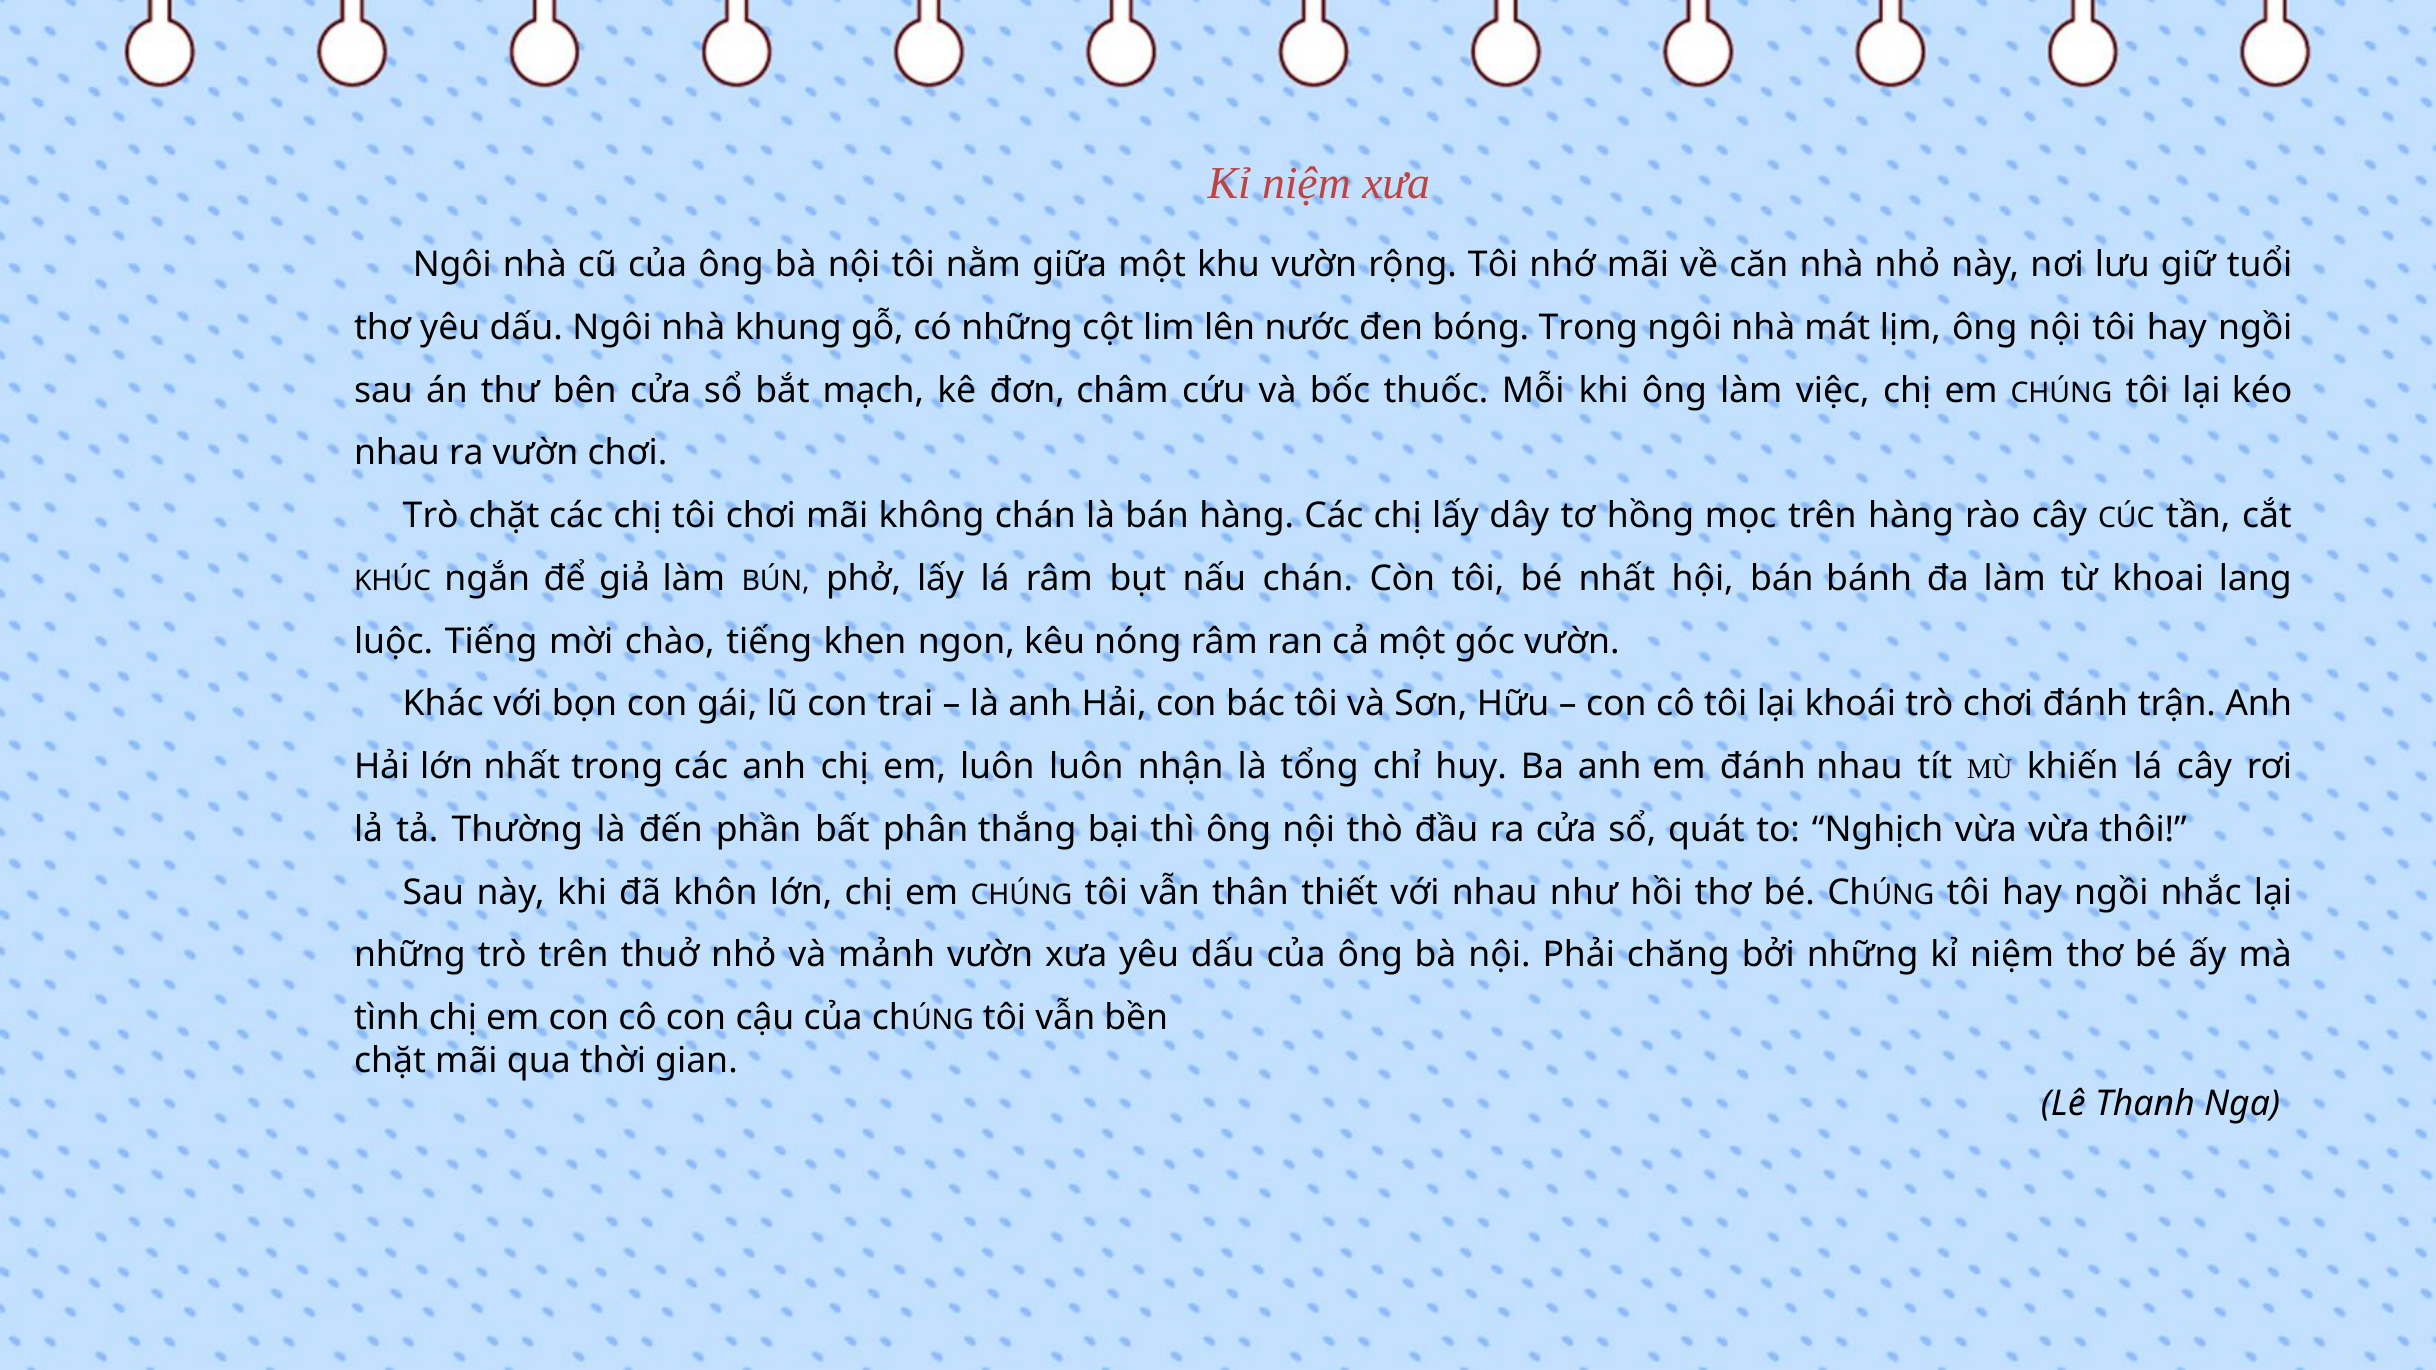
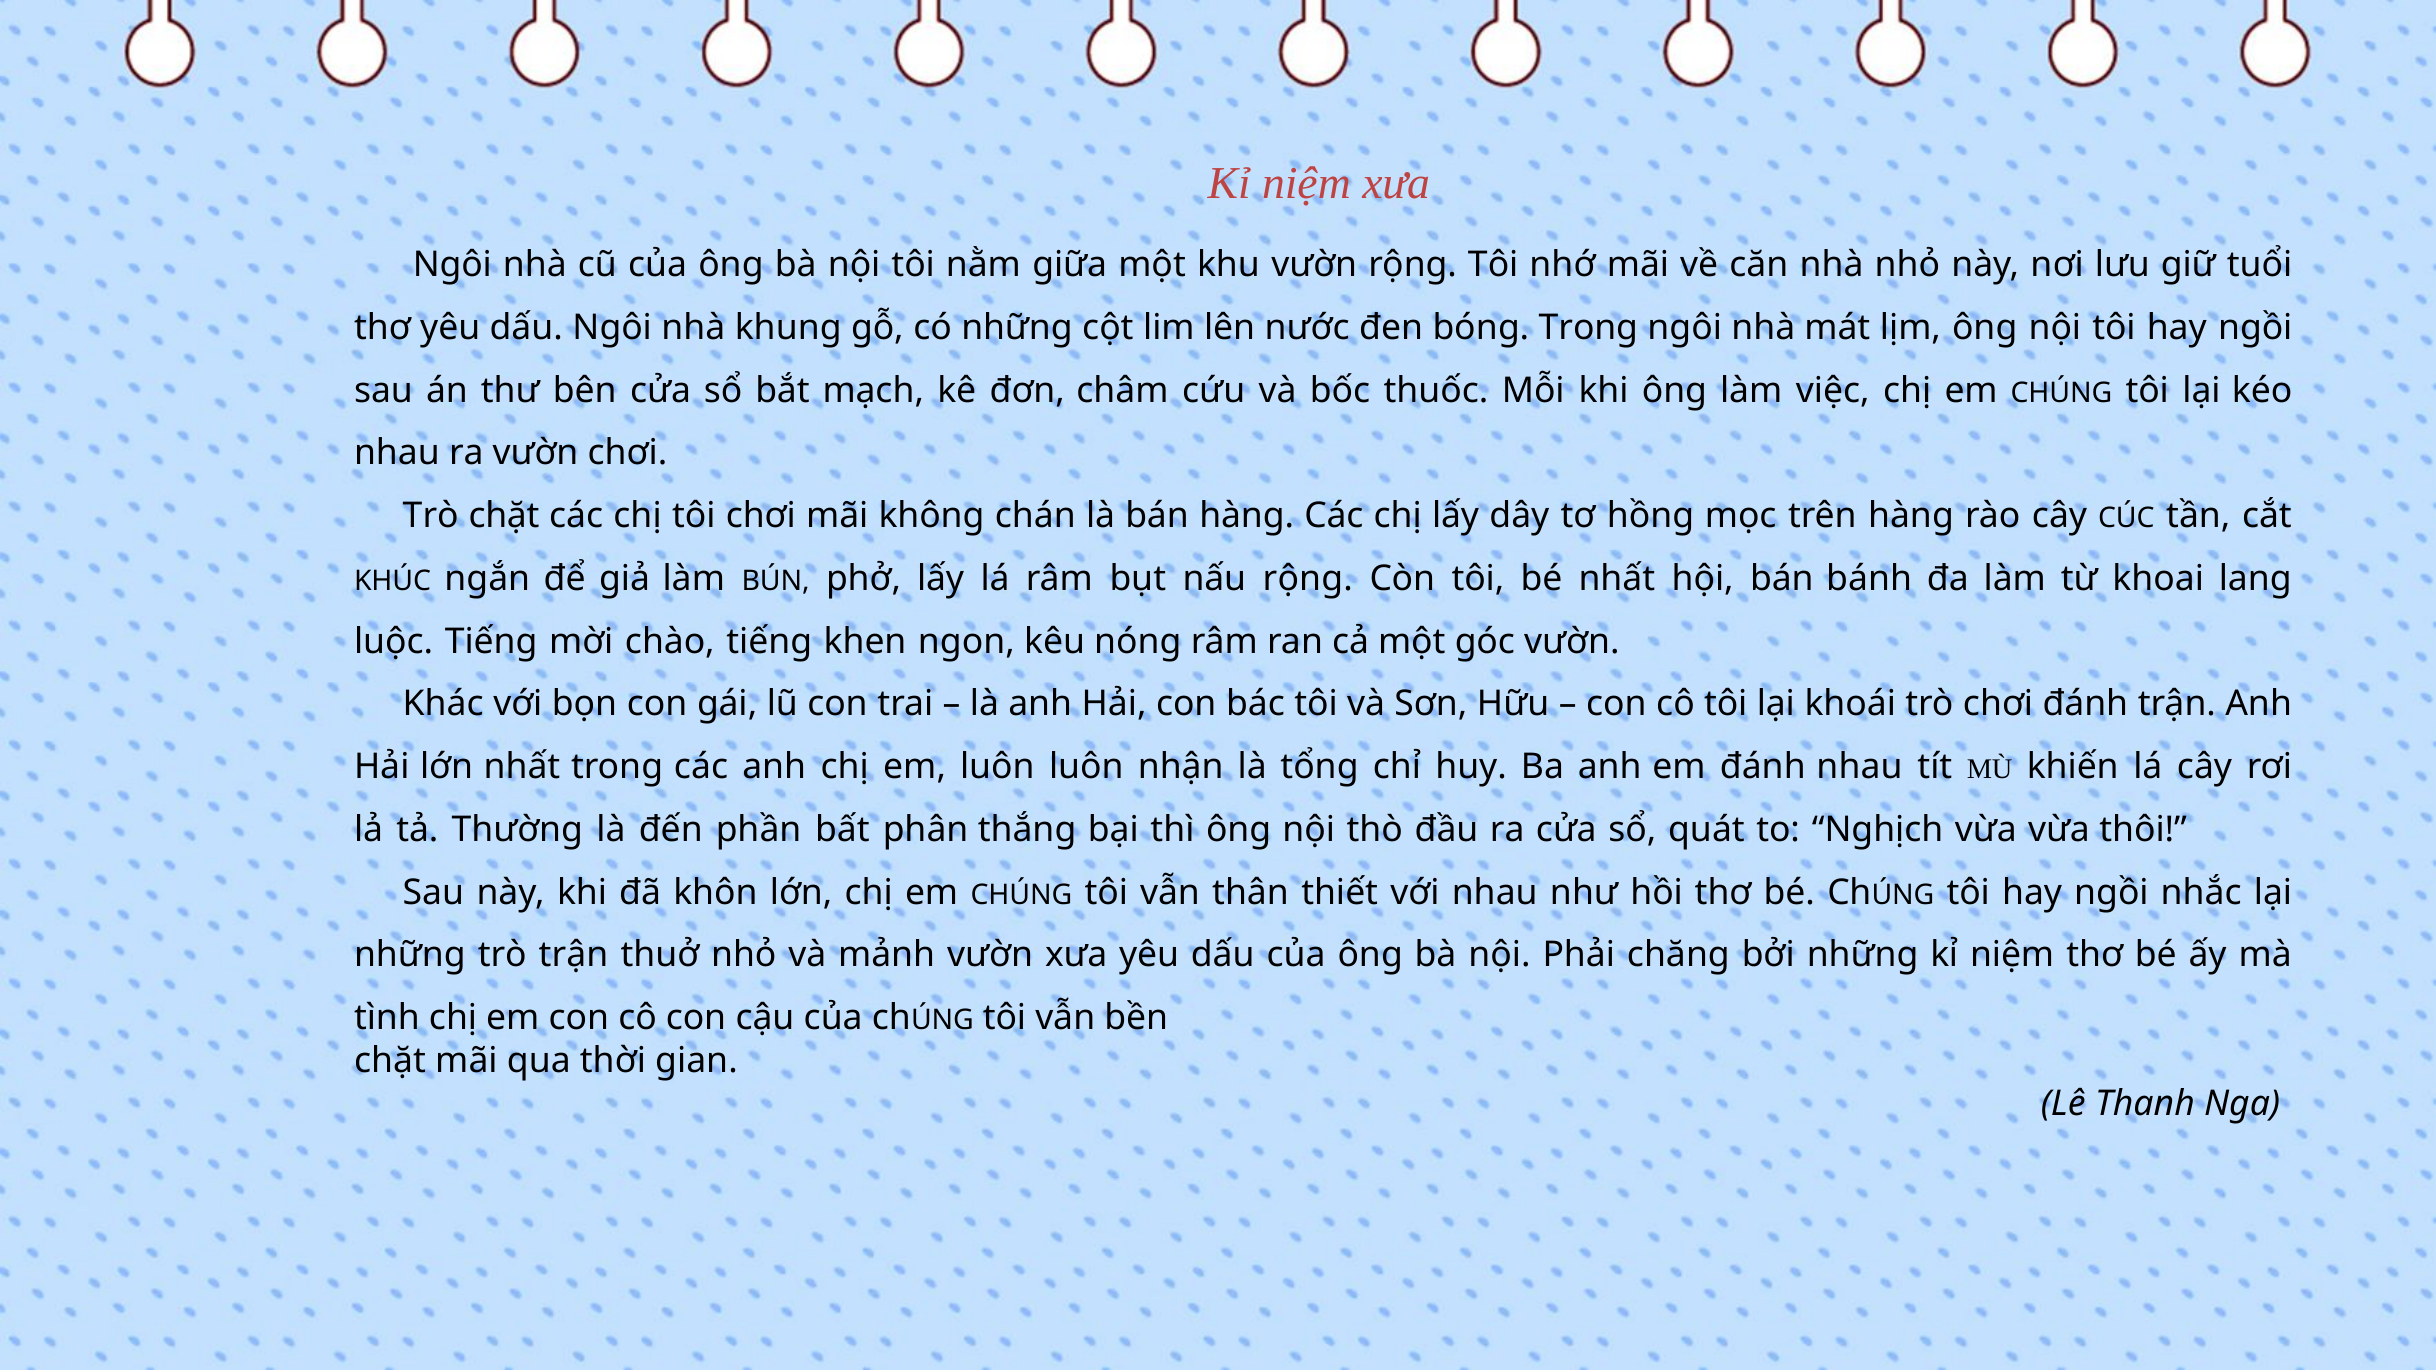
chán: chán -> rộng (1308, 579)
trò trên: trên -> trận (573, 955)
